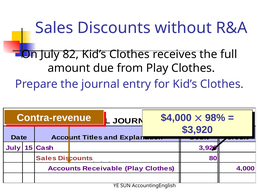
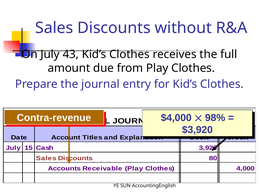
82: 82 -> 43 (71, 54)
